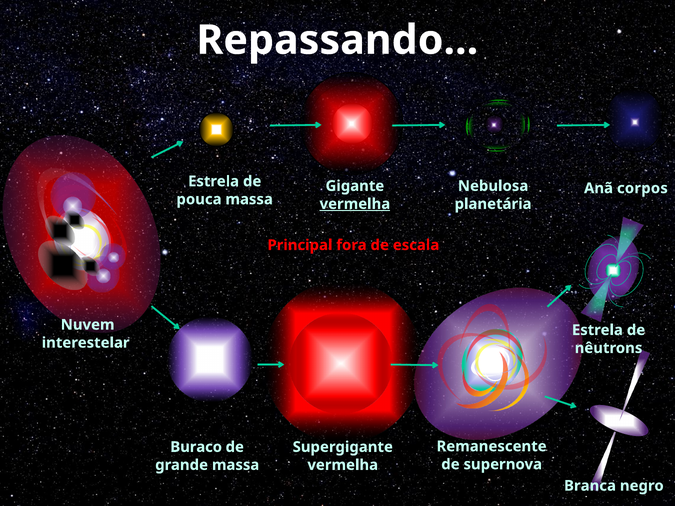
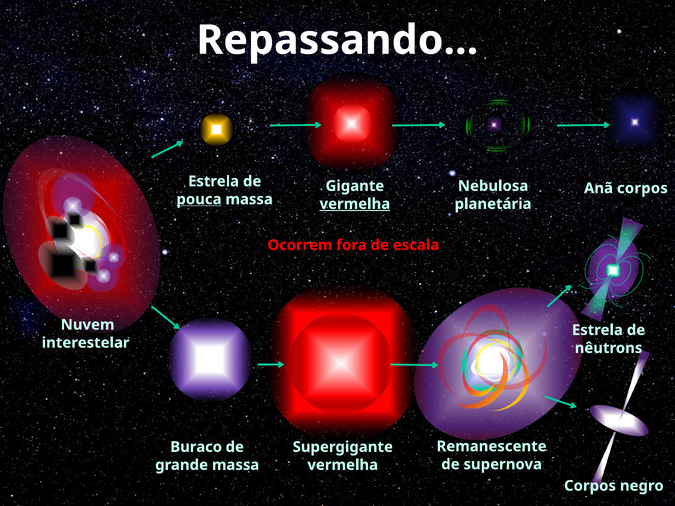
pouca underline: none -> present (199, 199)
Principal: Principal -> Ocorrem (300, 245)
Branca: Branca -> Corpos (590, 486)
